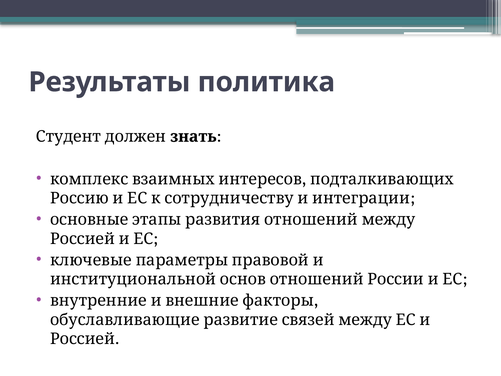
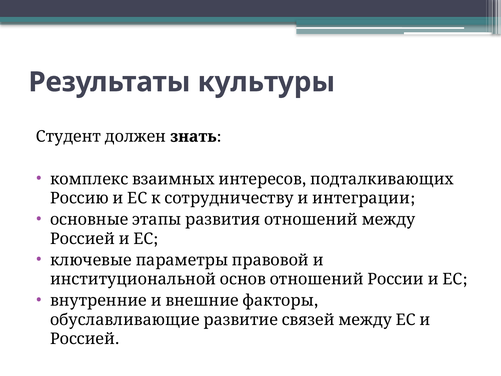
политика: политика -> культуры (266, 82)
